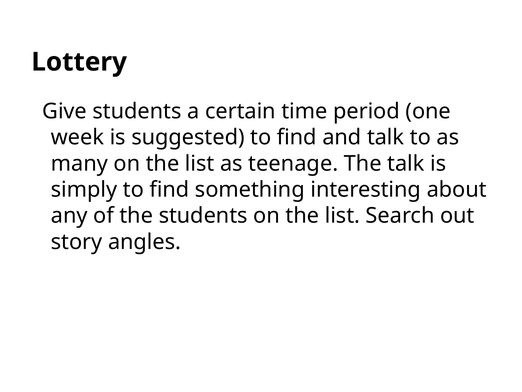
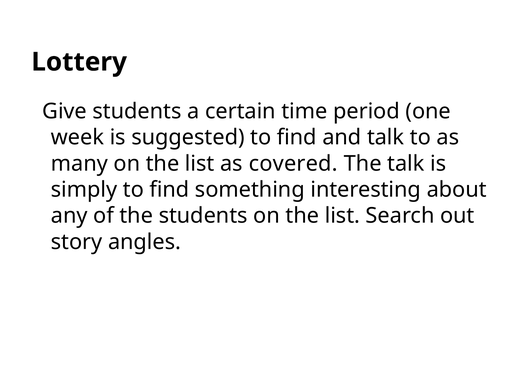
teenage: teenage -> covered (293, 163)
